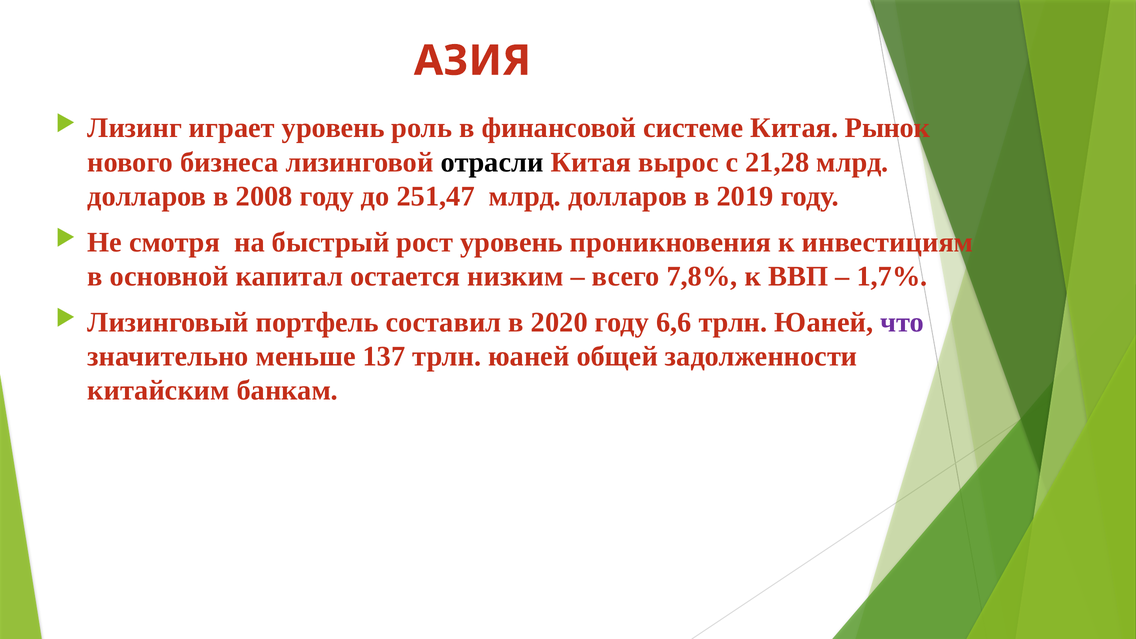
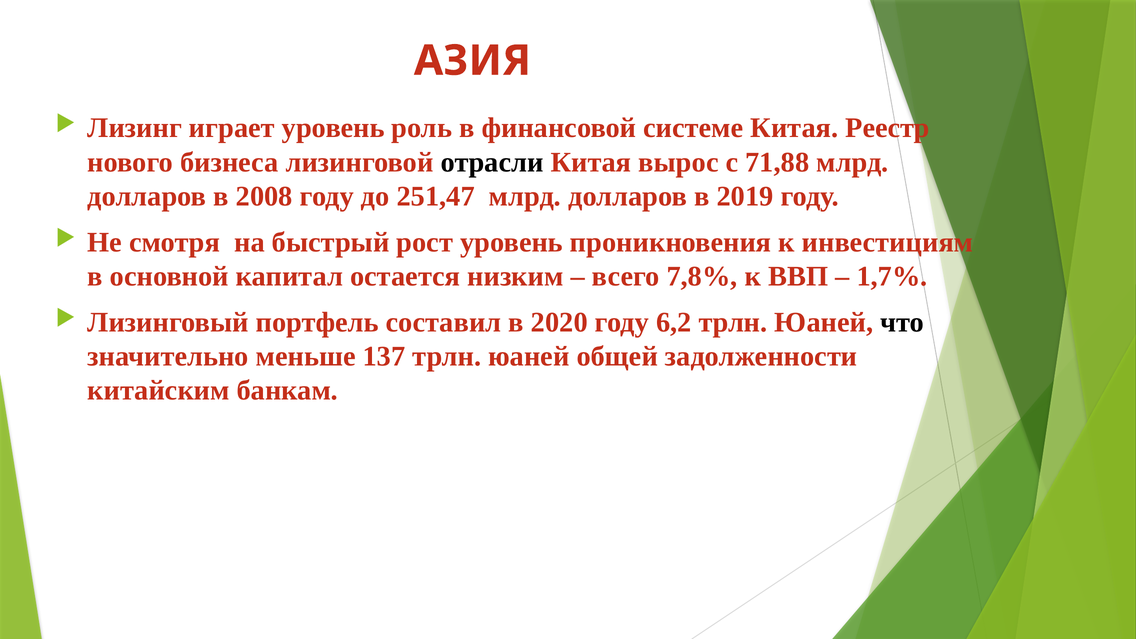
Рынок: Рынок -> Реестр (888, 128)
21,28: 21,28 -> 71,88 (777, 162)
6,6: 6,6 -> 6,2 (674, 322)
что colour: purple -> black (902, 322)
